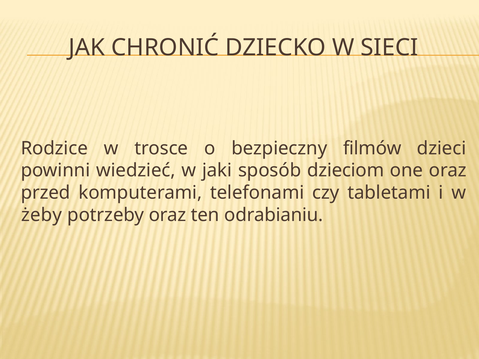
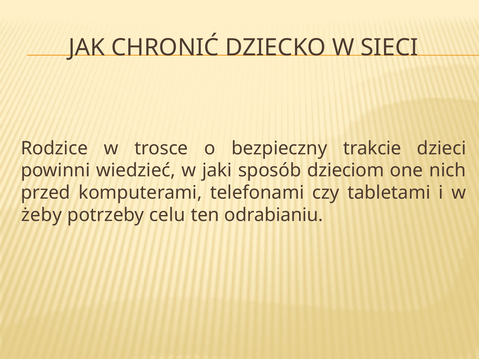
filmów: filmów -> trakcie (372, 148)
one oraz: oraz -> nich (448, 171)
potrzeby oraz: oraz -> celu (167, 215)
